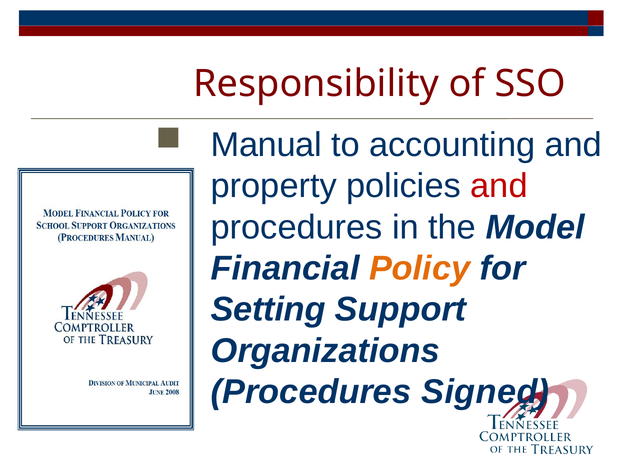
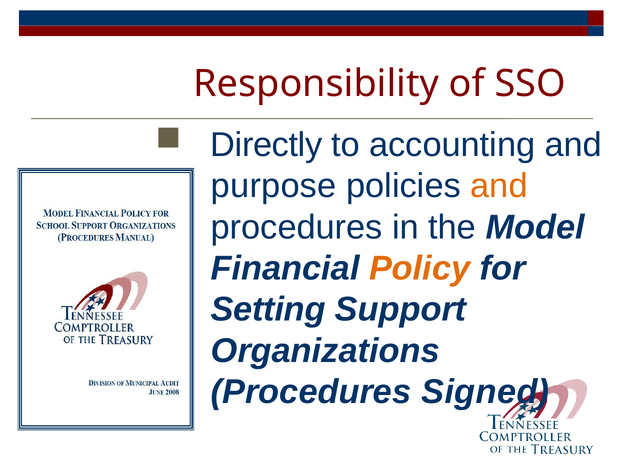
Manual: Manual -> Directly (266, 145)
property: property -> purpose (274, 186)
and colour: red -> orange (499, 186)
